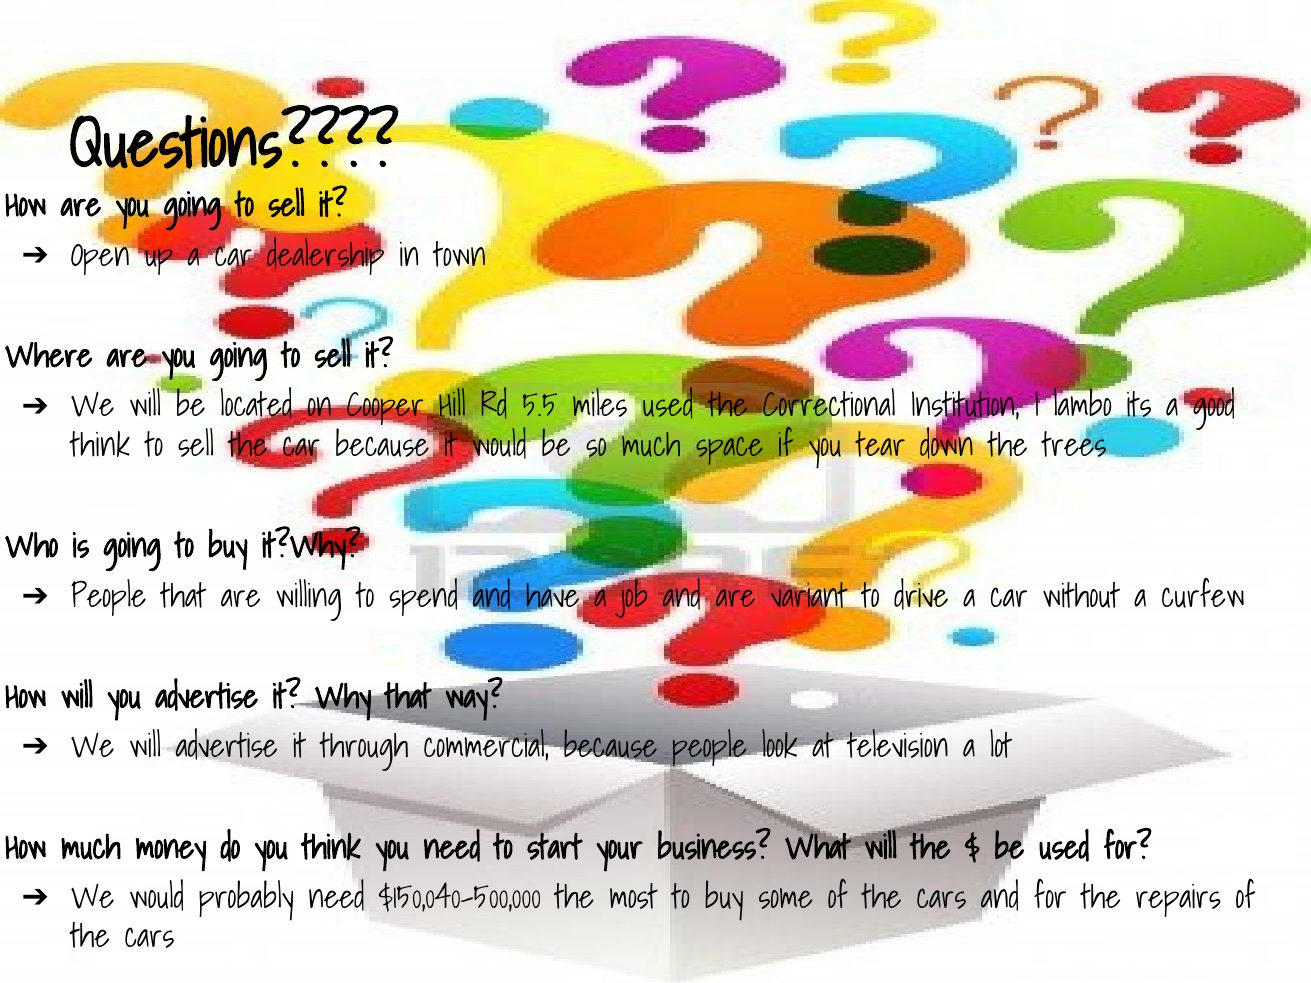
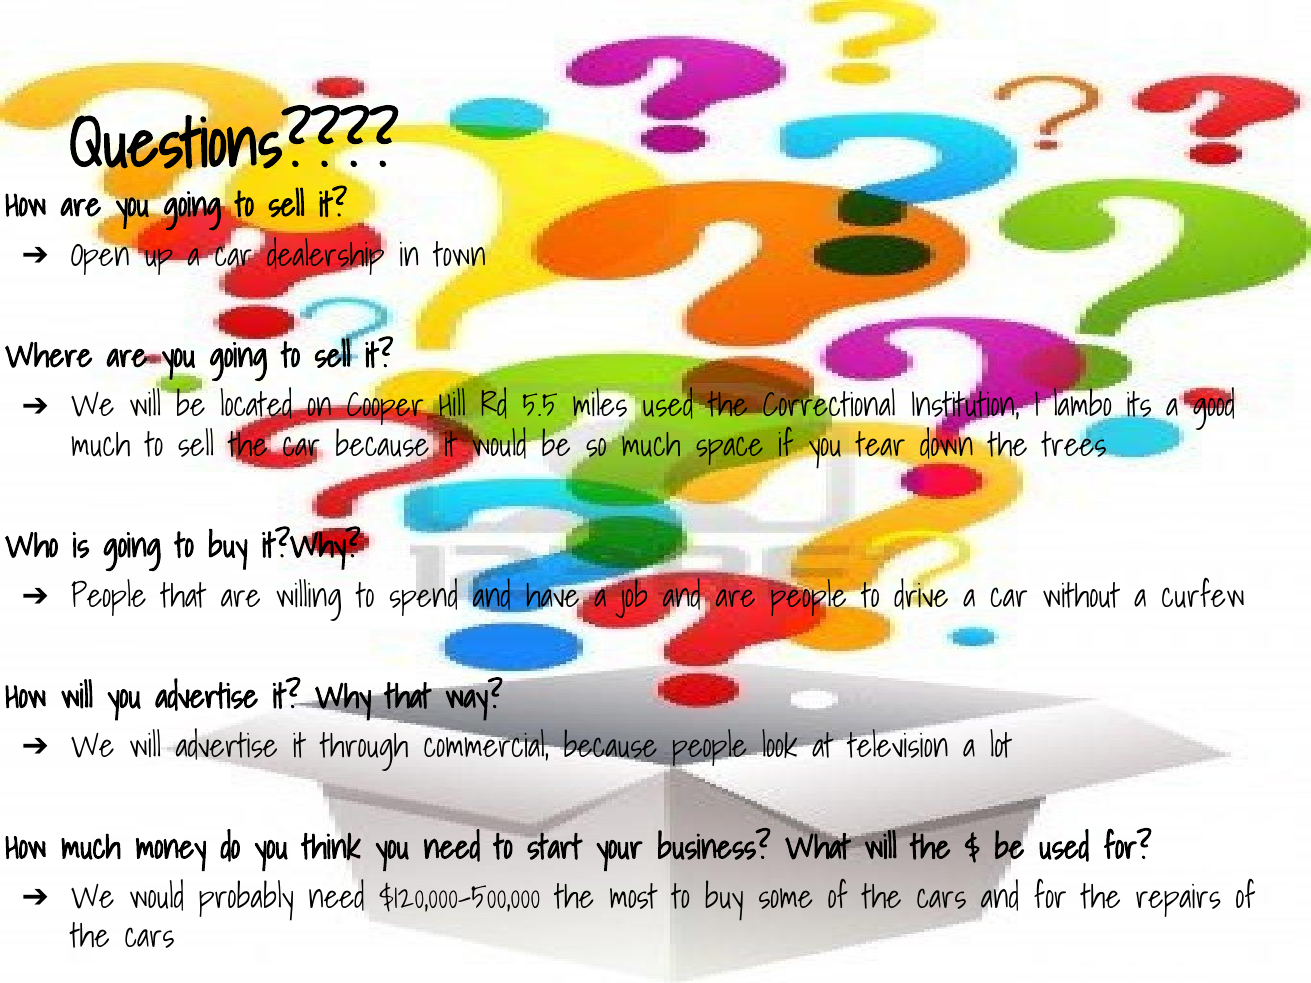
think: think -> much (101, 446)
are variant: variant -> people (809, 596)
$150,040-500,000: $150,040-500,000 -> $120,000-500,000 (460, 898)
